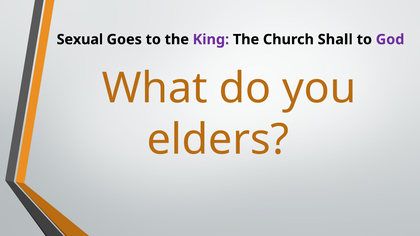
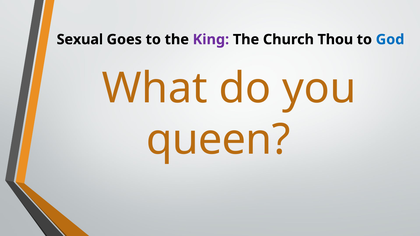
Shall: Shall -> Thou (335, 40)
God colour: purple -> blue (390, 40)
elders: elders -> queen (218, 140)
